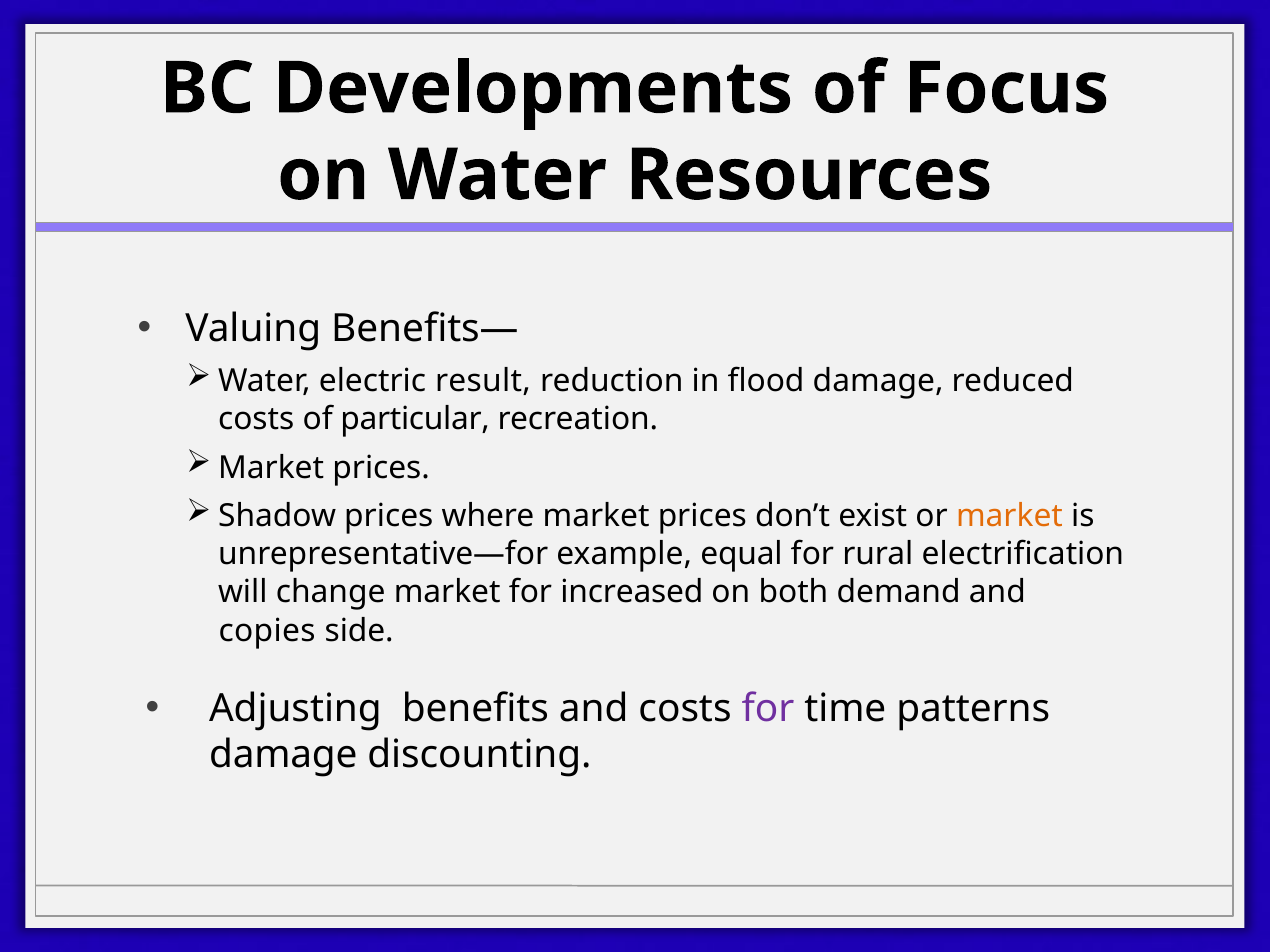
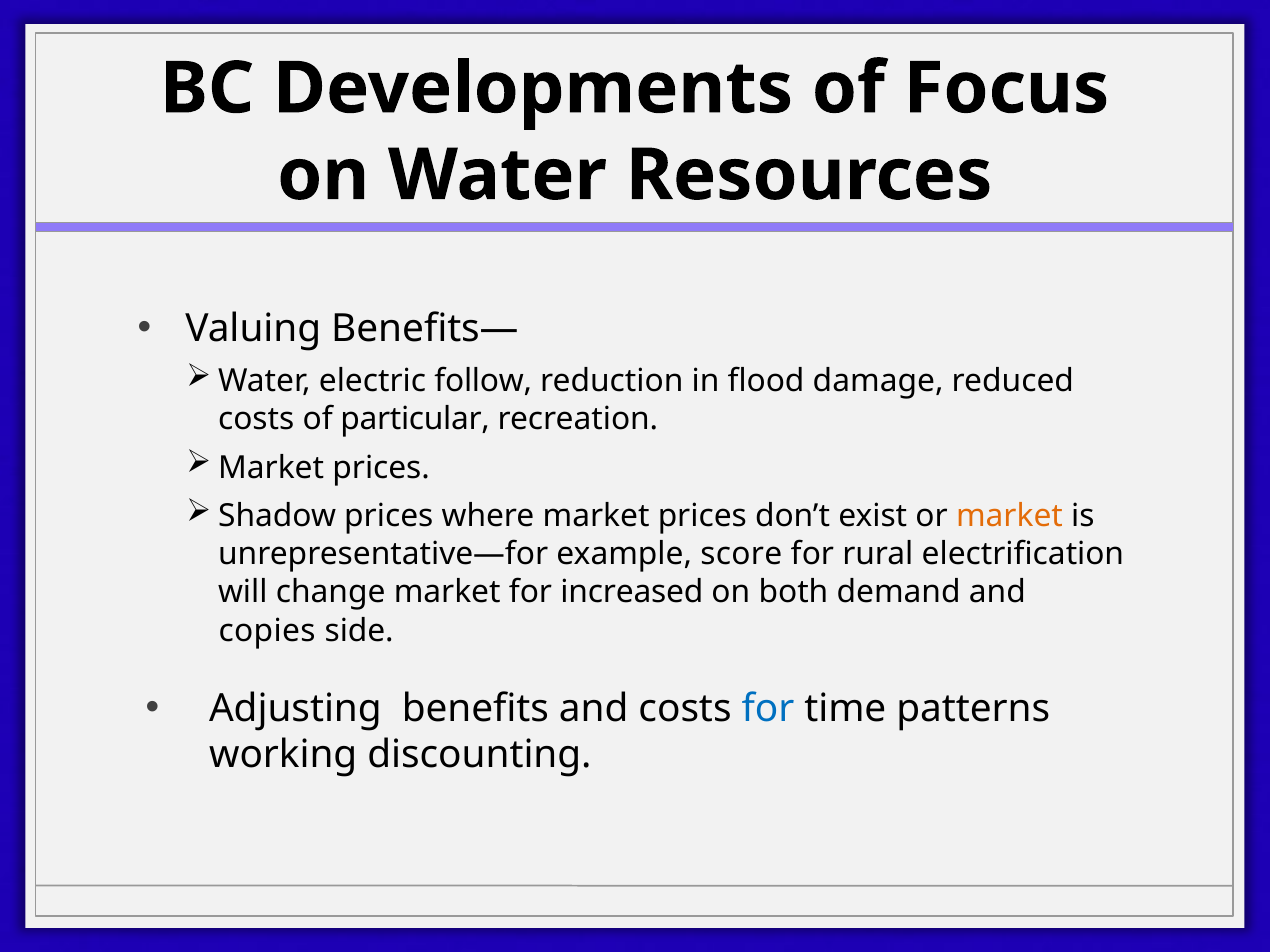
result: result -> follow (483, 381)
equal: equal -> score (741, 555)
for colour: purple -> blue (768, 709)
damage: damage -> working (283, 756)
